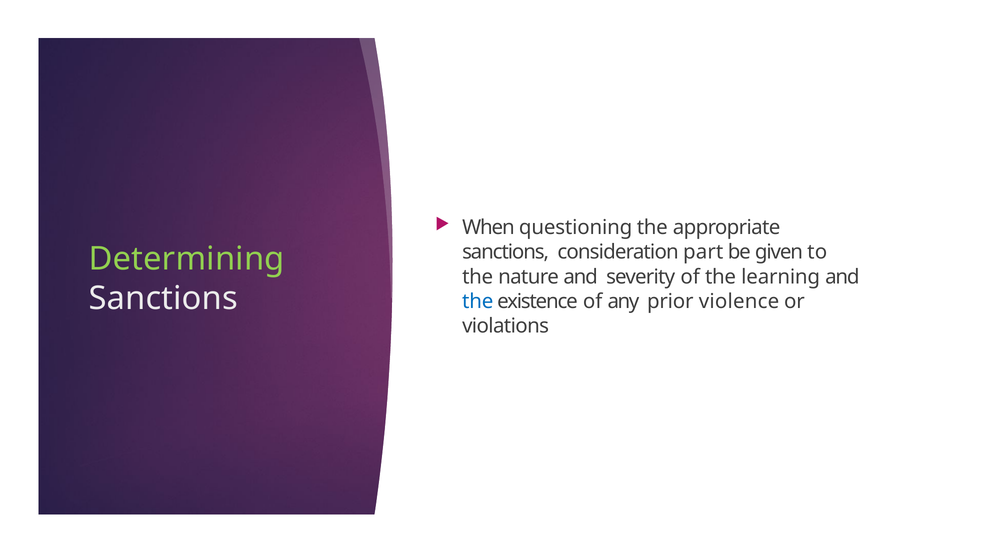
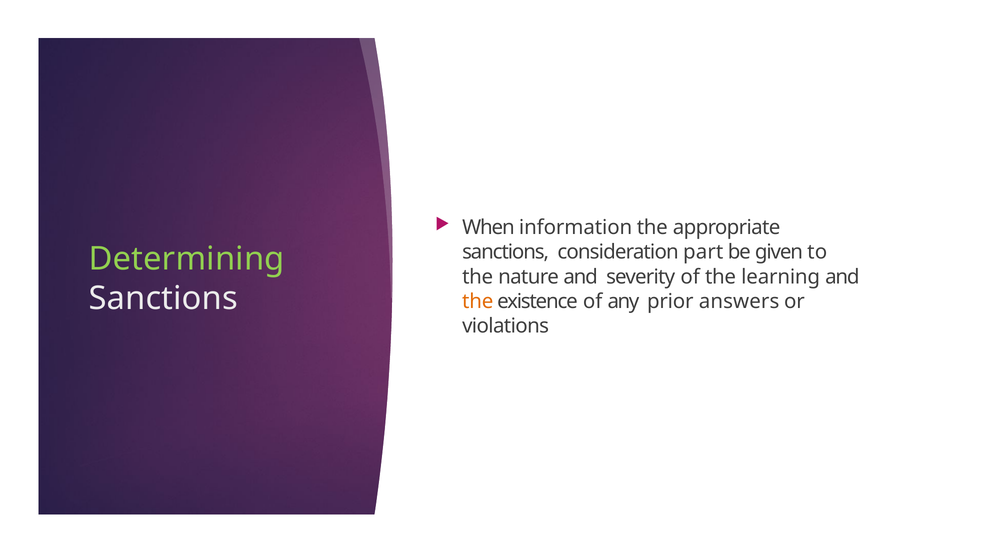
questioning: questioning -> information (576, 228)
the colour: blue -> orange (478, 302)
violence: violence -> answers (739, 302)
